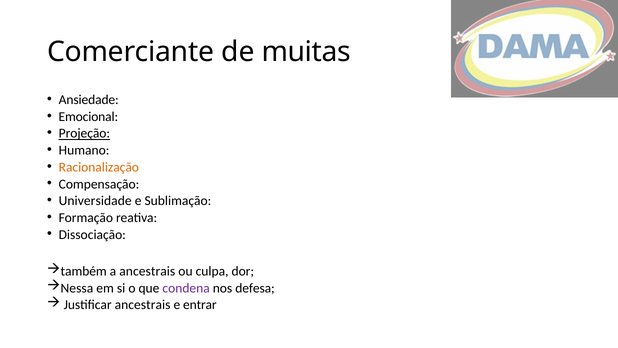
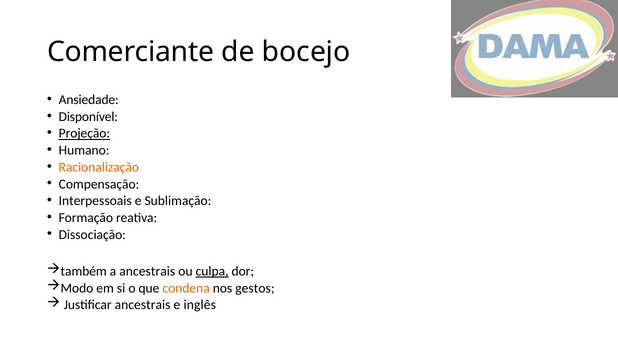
muitas: muitas -> bocejo (306, 52)
Emocional: Emocional -> Disponível (88, 117)
Universidade: Universidade -> Interpessoais (95, 201)
culpa underline: none -> present (212, 271)
Nessa: Nessa -> Modo (77, 288)
condena colour: purple -> orange (186, 288)
defesa: defesa -> gestos (255, 288)
entrar: entrar -> inglês (200, 305)
